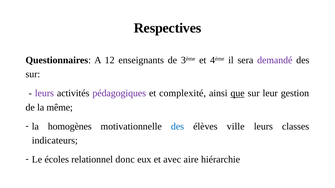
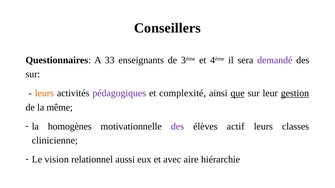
Respectives: Respectives -> Conseillers (167, 28)
12: 12 -> 33 (110, 60)
leurs colour: purple -> orange (44, 93)
gestion underline: none -> present (295, 93)
des colour: blue -> purple (177, 127)
ville: ville -> actif (236, 127)
indicateurs: indicateurs -> clinicienne (55, 141)
écoles: écoles -> vision (57, 160)
donc: donc -> aussi (125, 160)
